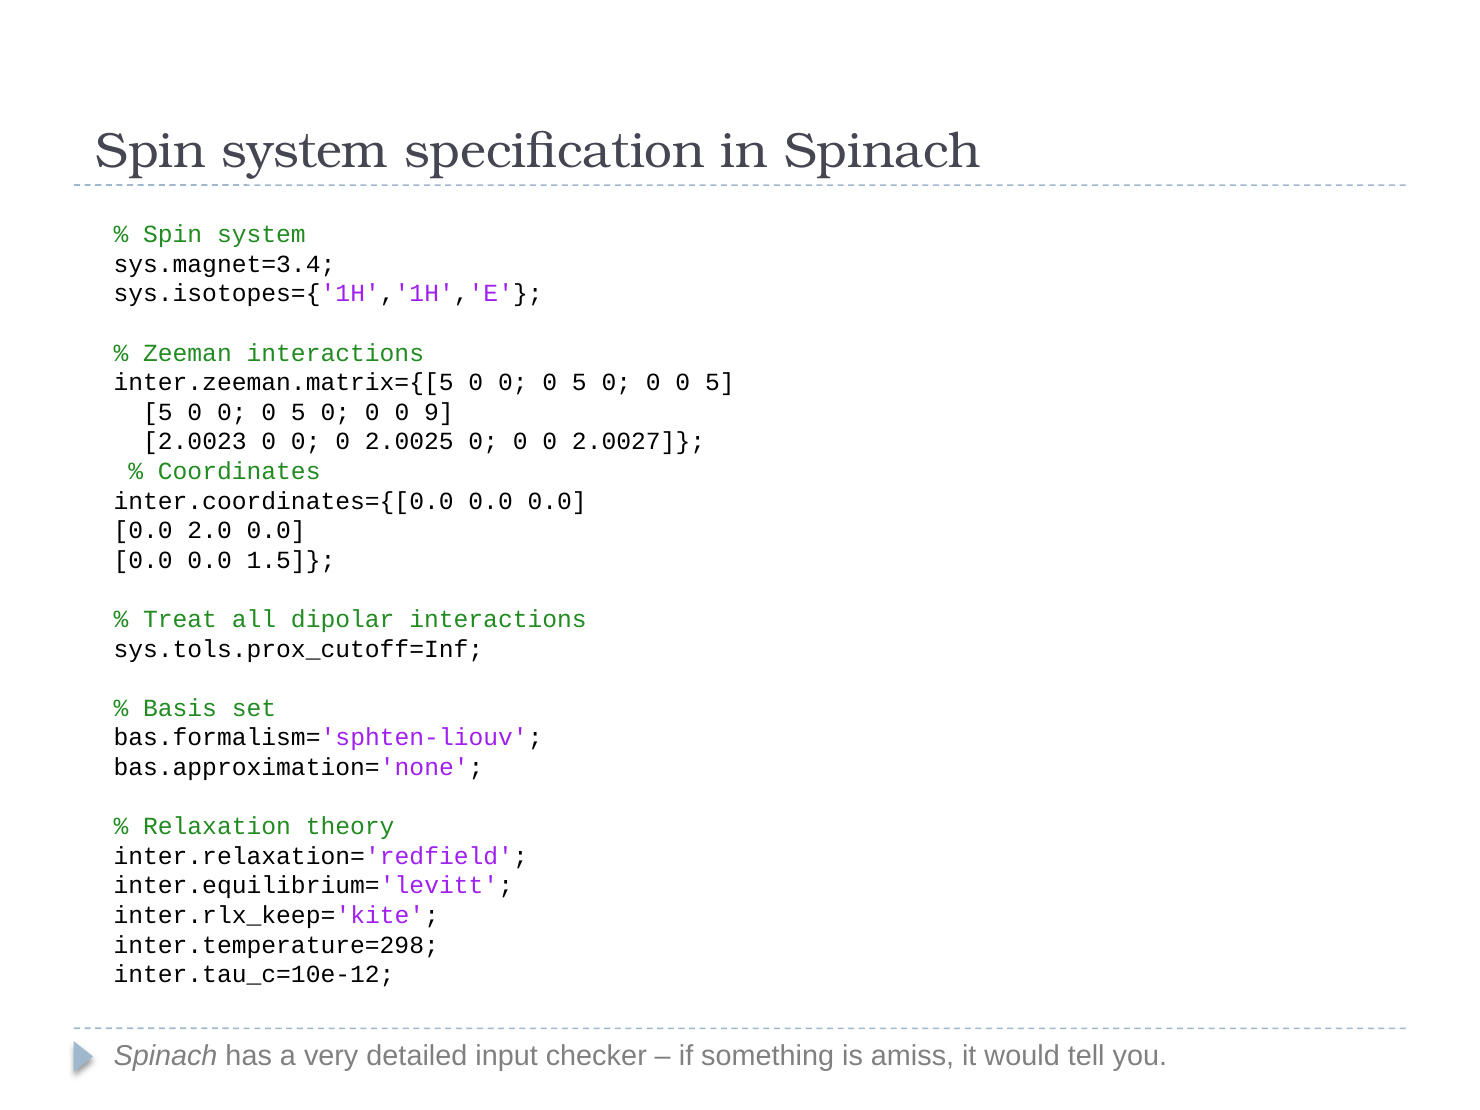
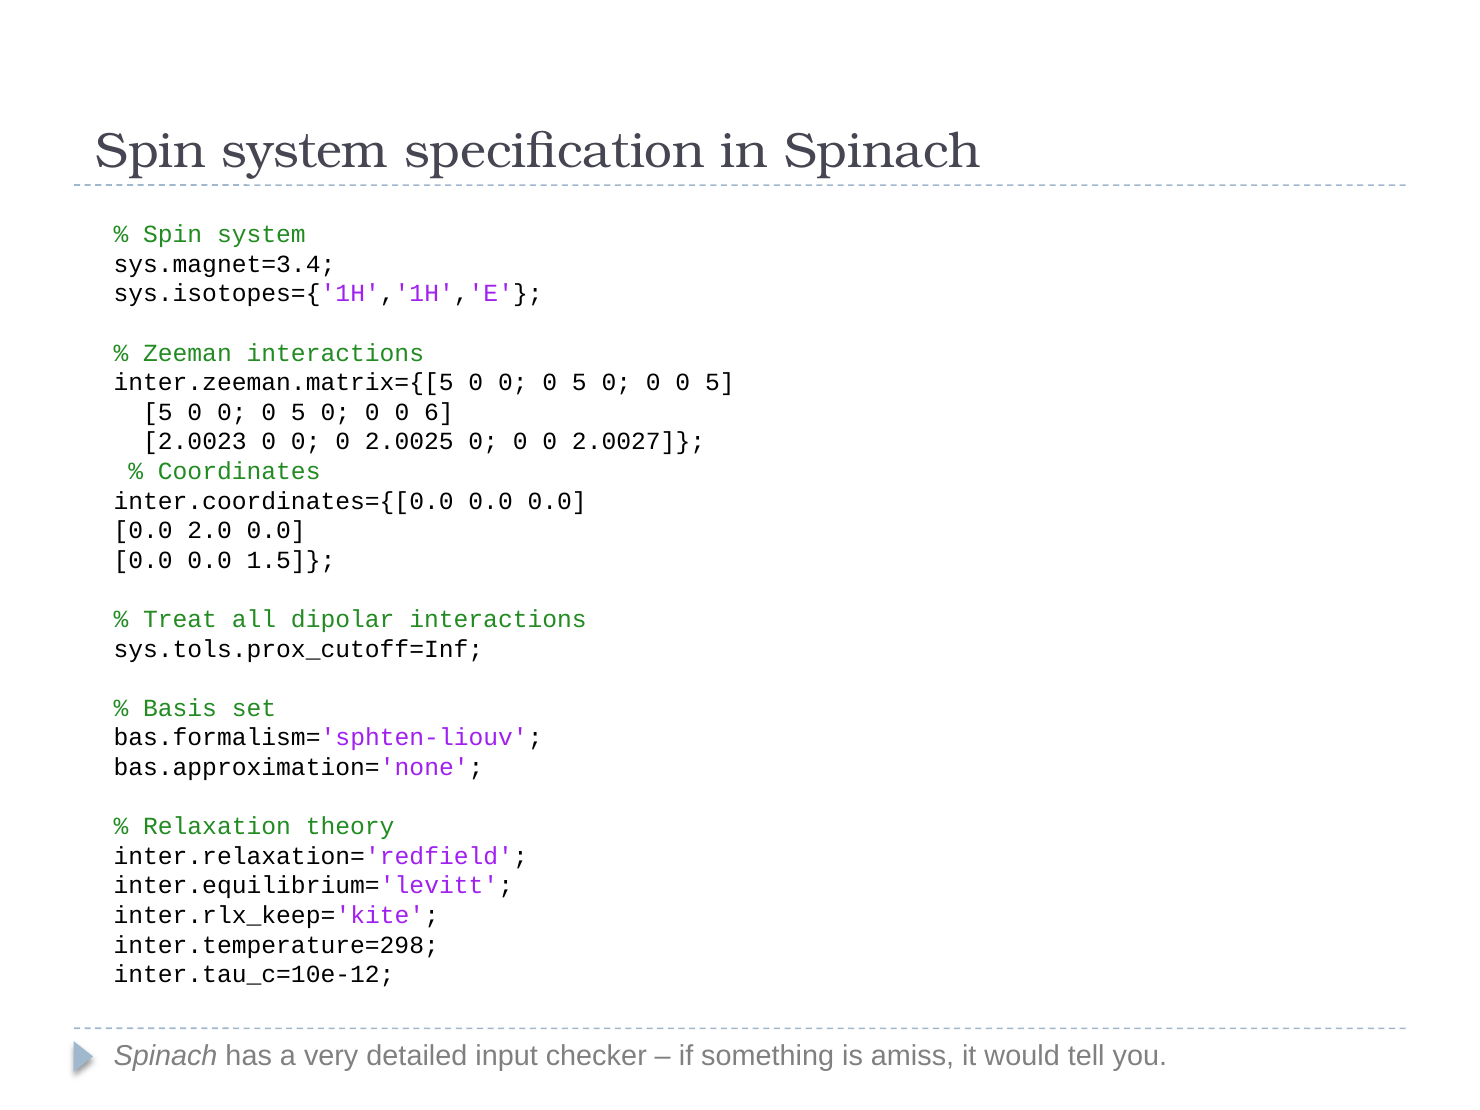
9: 9 -> 6 (439, 412)
